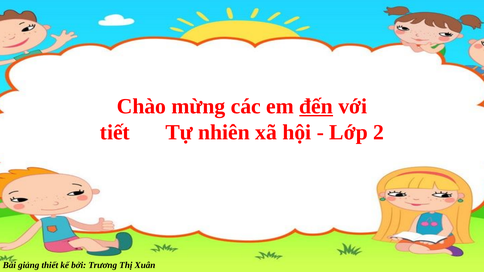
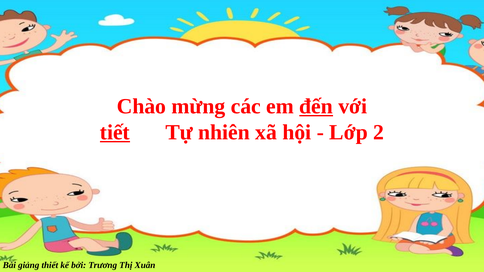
tiết underline: none -> present (115, 133)
